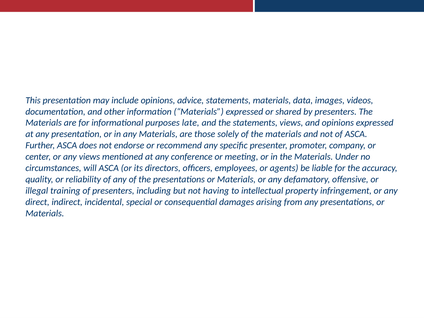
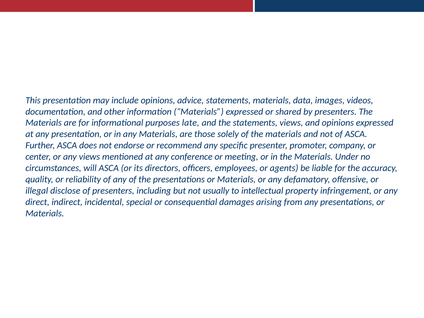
training: training -> disclose (65, 191)
having: having -> usually (216, 191)
